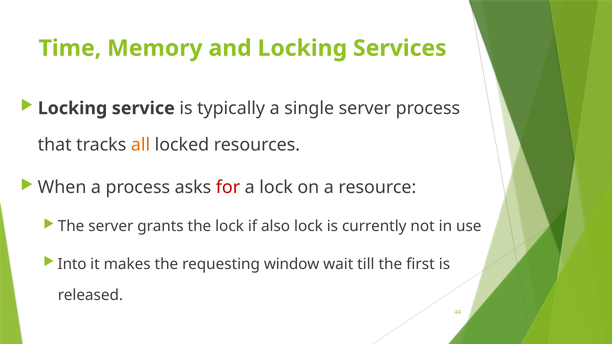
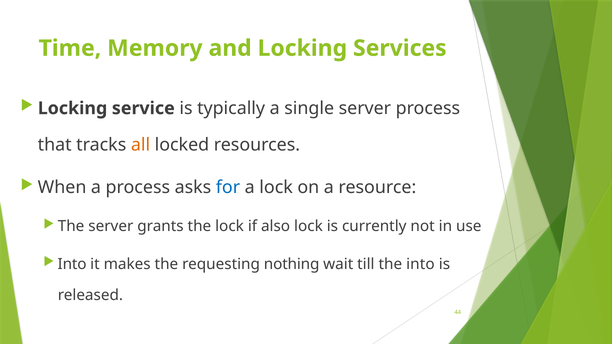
for colour: red -> blue (228, 188)
window: window -> nothing (292, 264)
the first: first -> into (420, 264)
